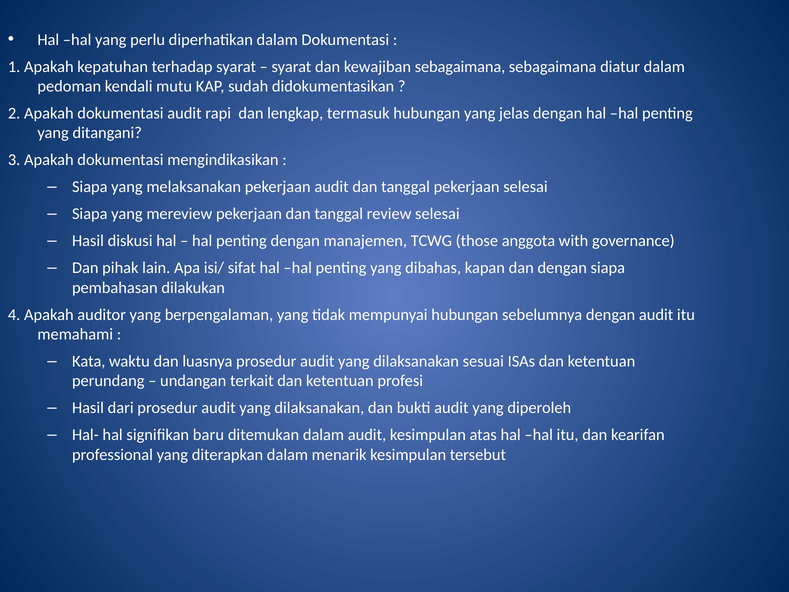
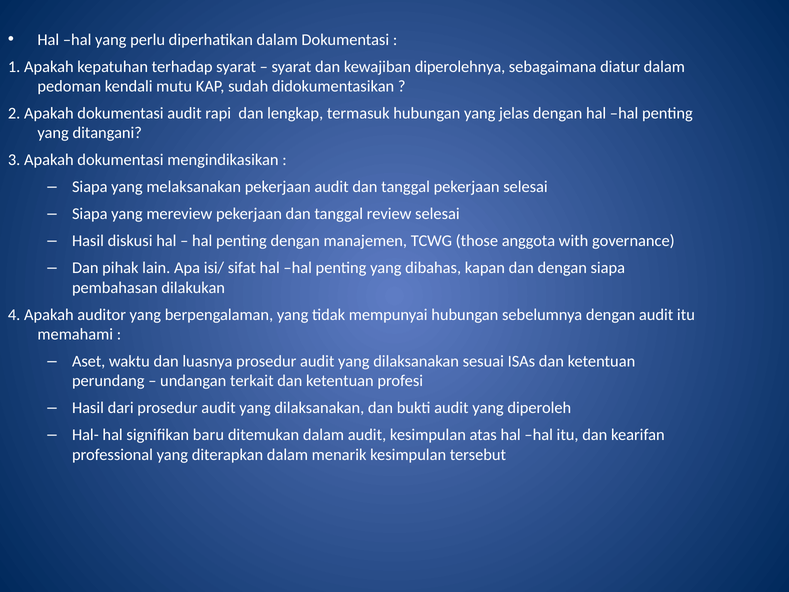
kewajiban sebagaimana: sebagaimana -> diperolehnya (460, 67)
Kata: Kata -> Aset (89, 361)
